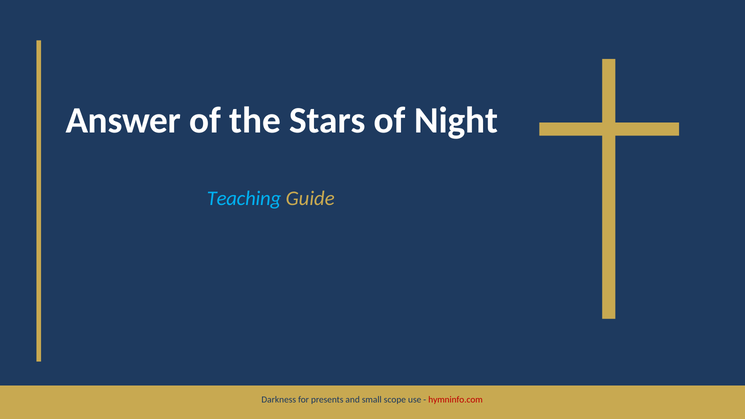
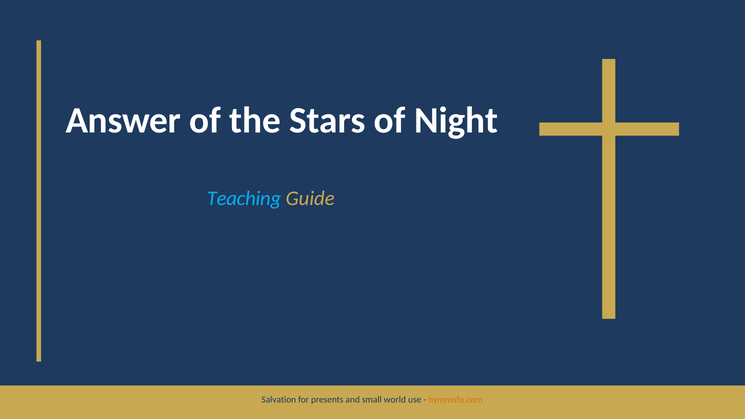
Darkness: Darkness -> Salvation (279, 400)
scope: scope -> world (395, 400)
hymninfo.com colour: red -> orange (456, 400)
